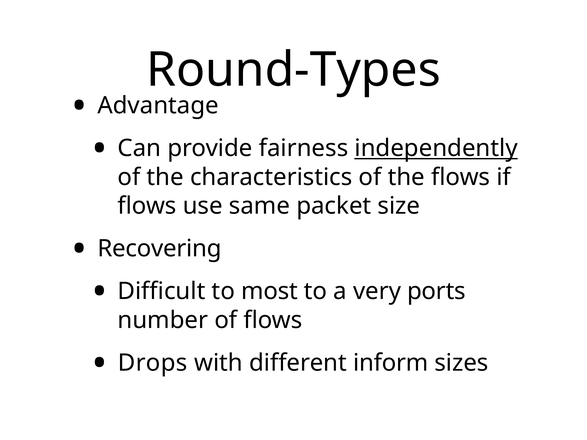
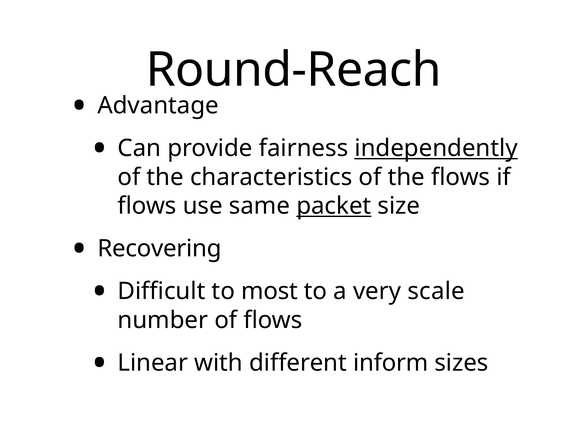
Round-Types: Round-Types -> Round-Reach (294, 70)
packet underline: none -> present (334, 206)
ports: ports -> scale (436, 291)
Drops: Drops -> Linear (153, 363)
